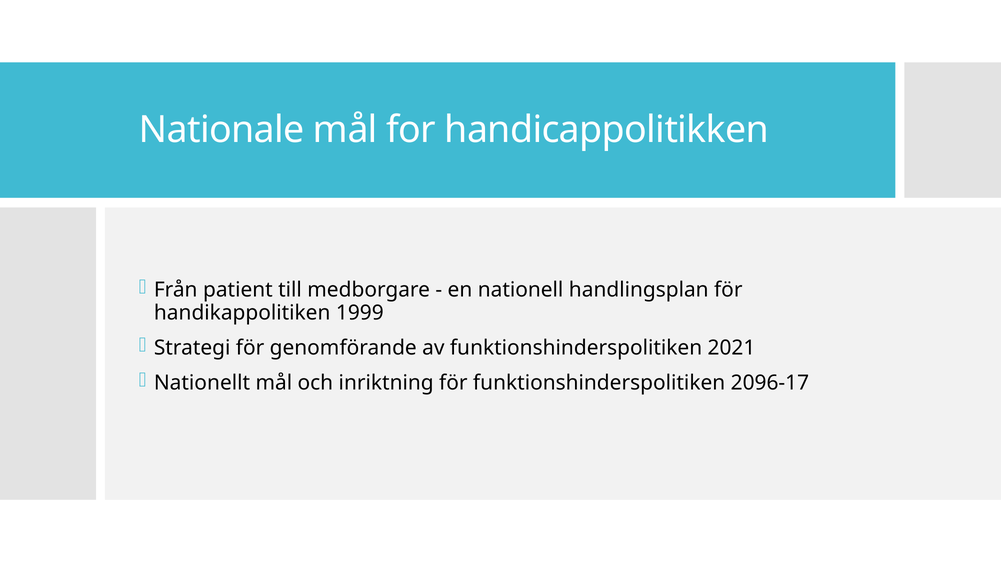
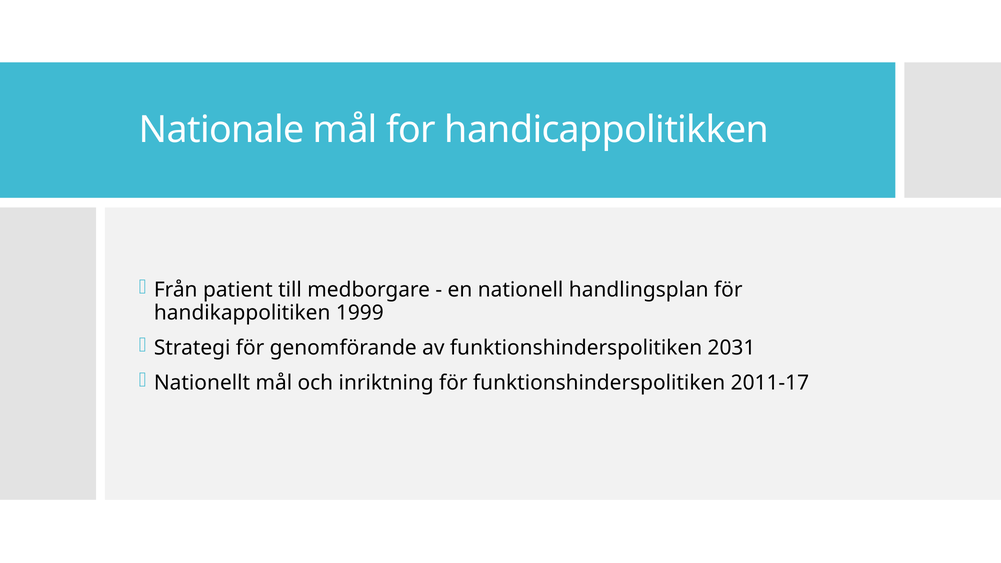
2021: 2021 -> 2031 (731, 348)
2096-17: 2096-17 -> 2011-17 (770, 383)
